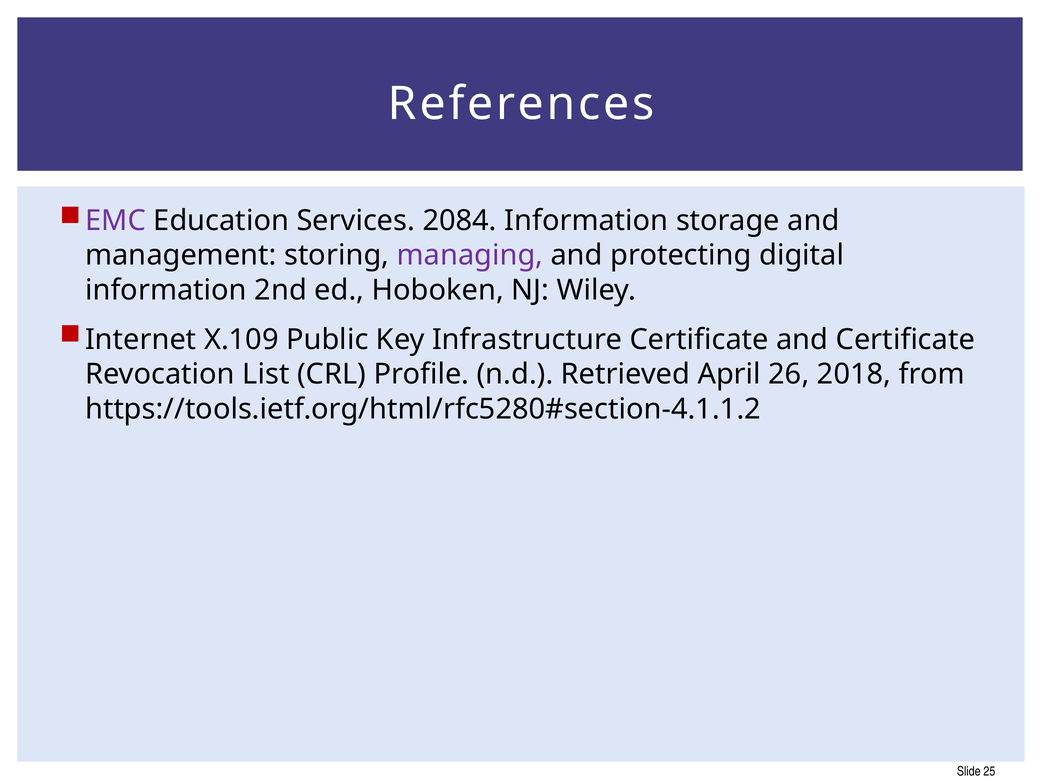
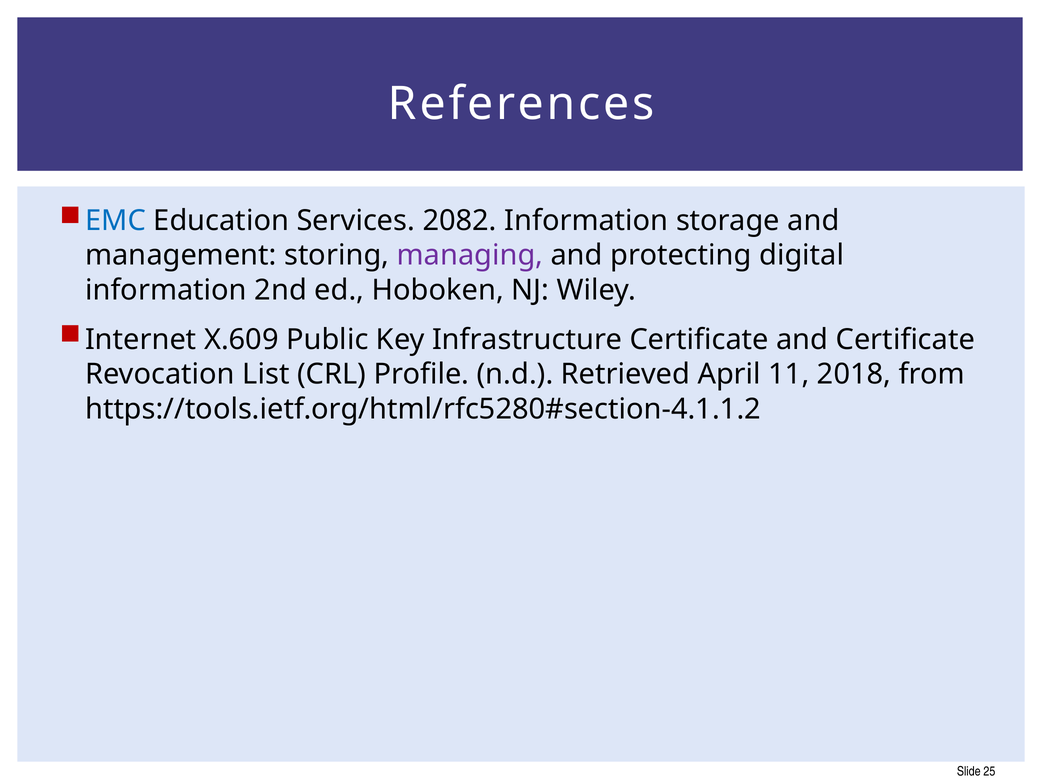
EMC colour: purple -> blue (116, 221)
2084: 2084 -> 2082 (460, 221)
X.109: X.109 -> X.609 (241, 340)
26: 26 -> 11 (789, 374)
